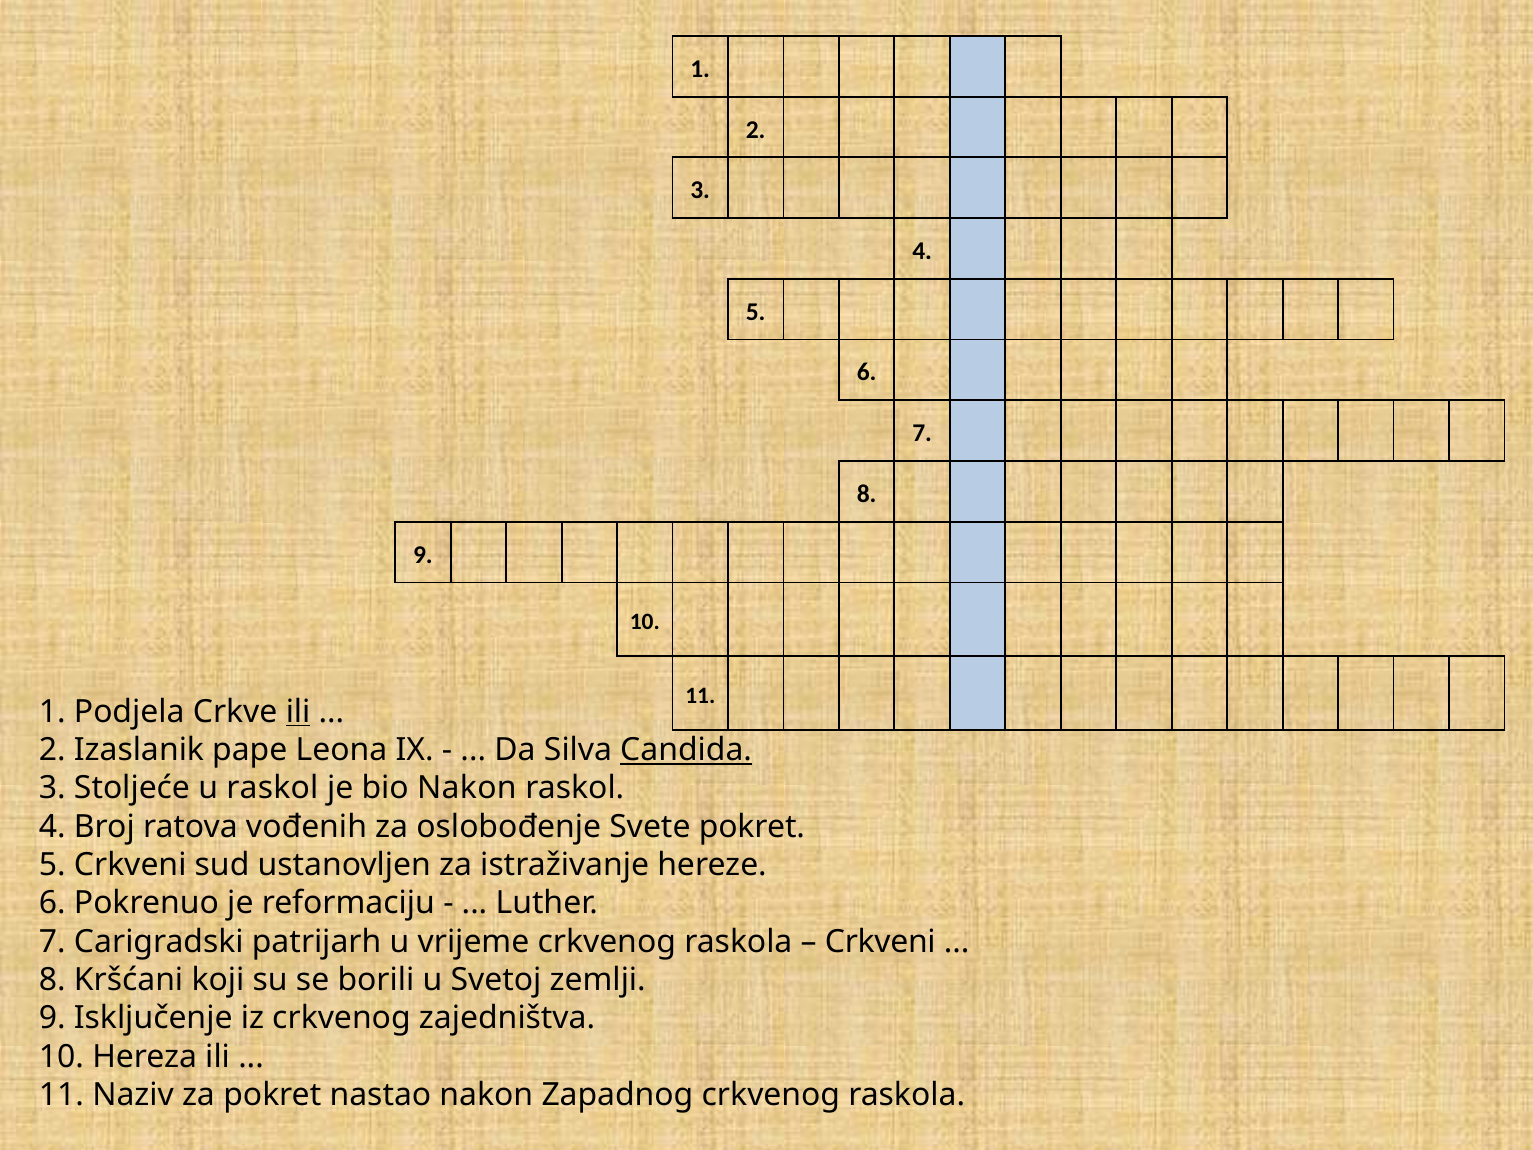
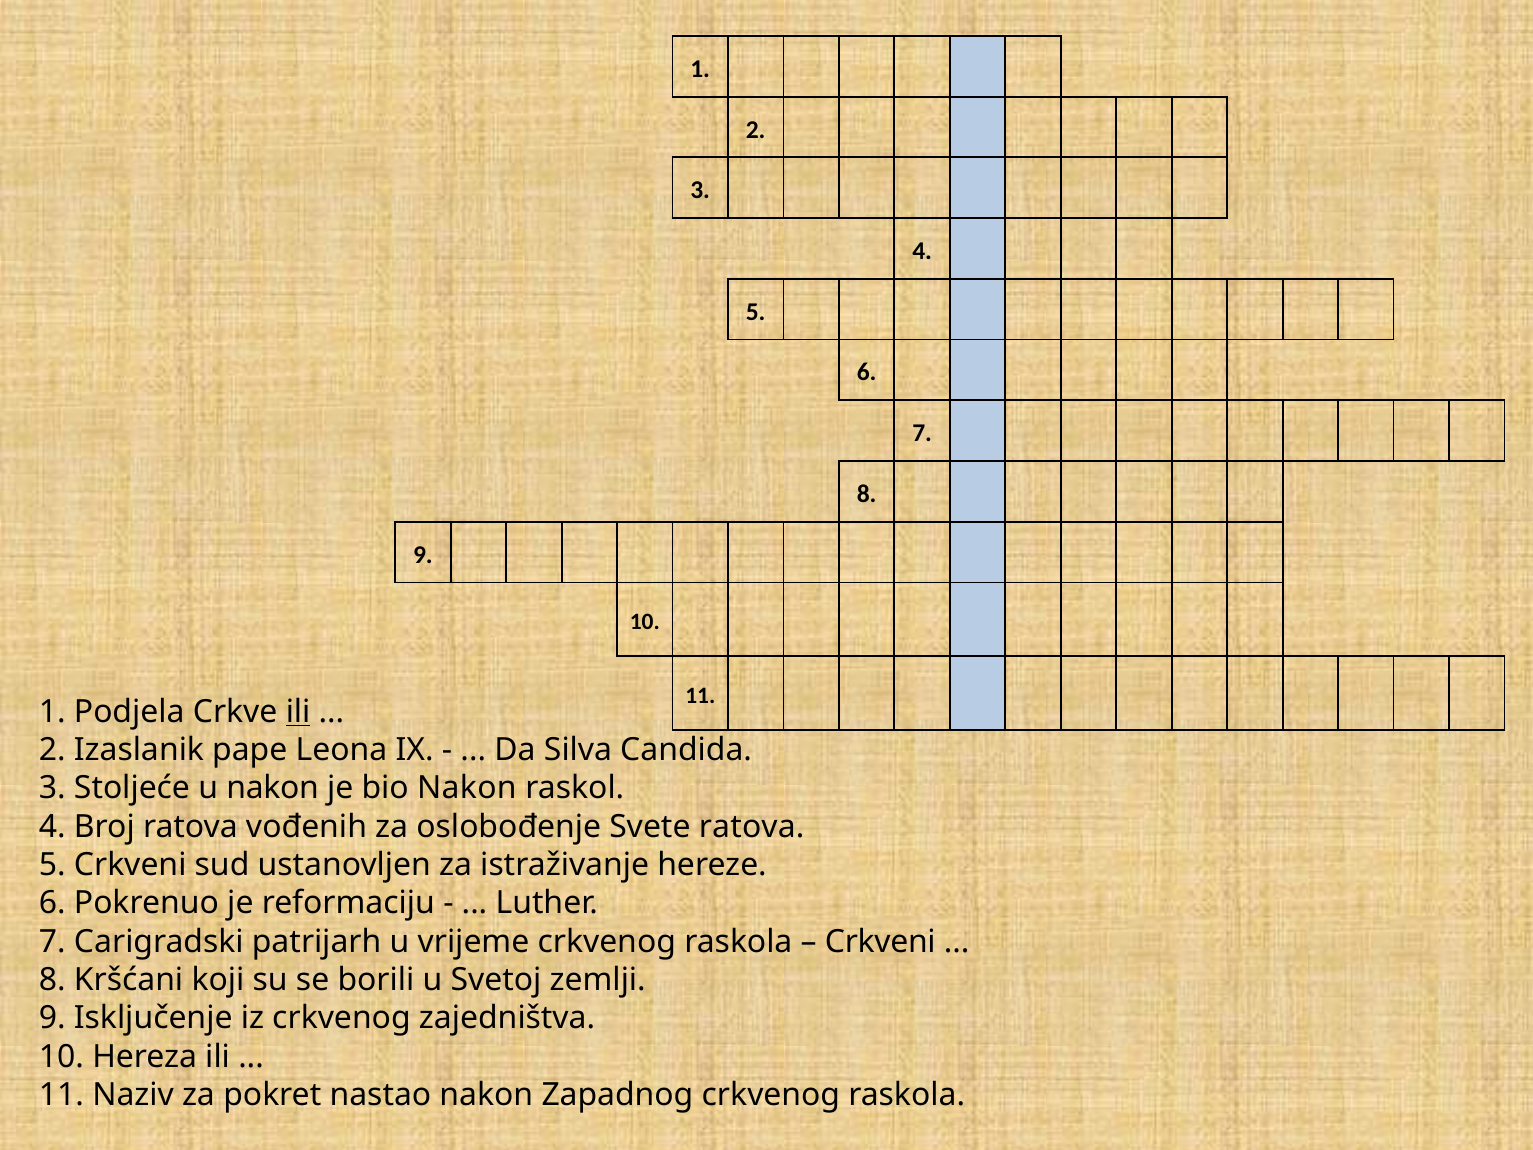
Candida underline: present -> none (686, 750)
u raskol: raskol -> nakon (273, 788)
Svete pokret: pokret -> ratova (752, 827)
